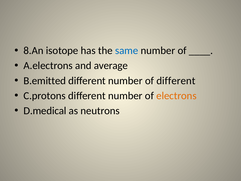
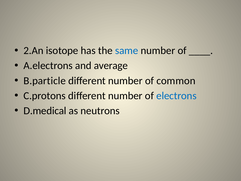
8.An: 8.An -> 2.An (33, 51)
B.emitted: B.emitted -> B.particle (45, 81)
of different: different -> common (176, 81)
electrons colour: orange -> blue (176, 96)
